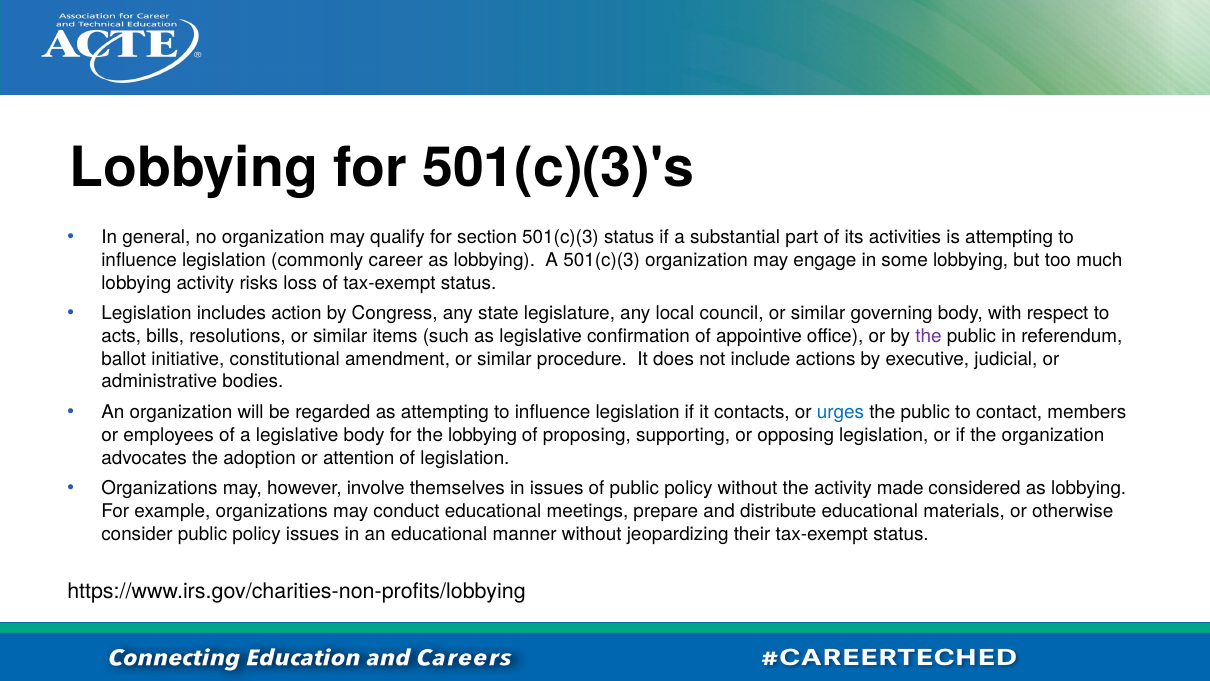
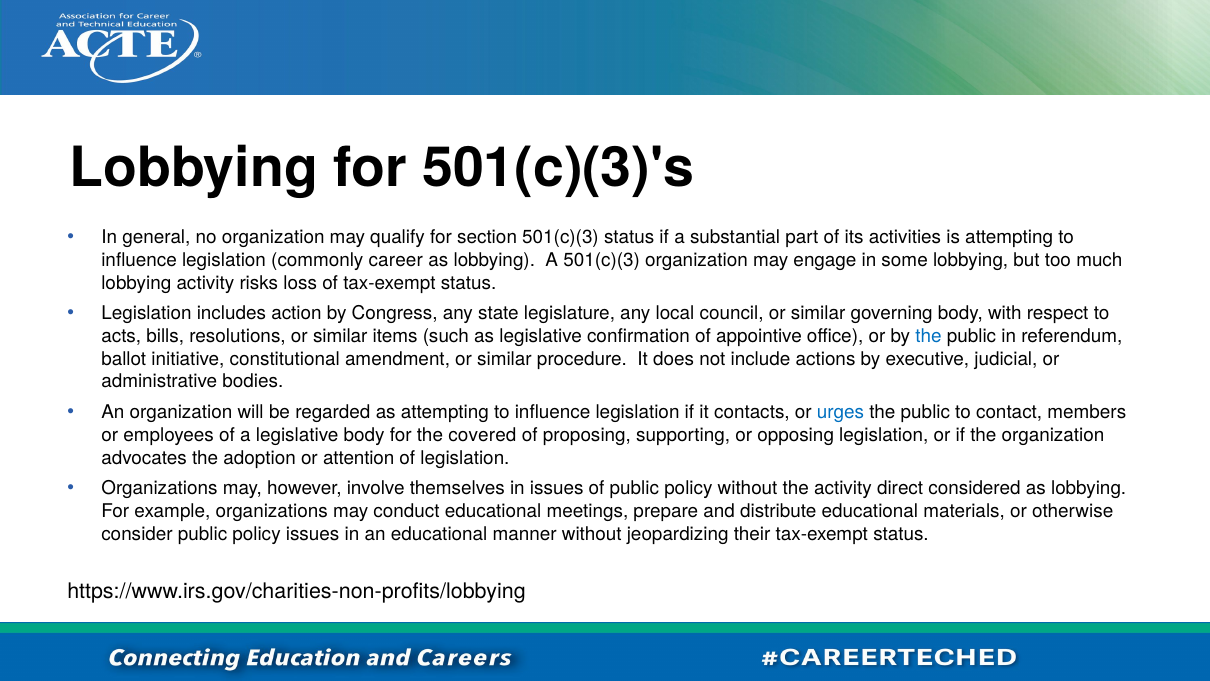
the colour: purple -> blue (929, 336)
the lobbying: lobbying -> covered (482, 435)
made: made -> direct (900, 488)
